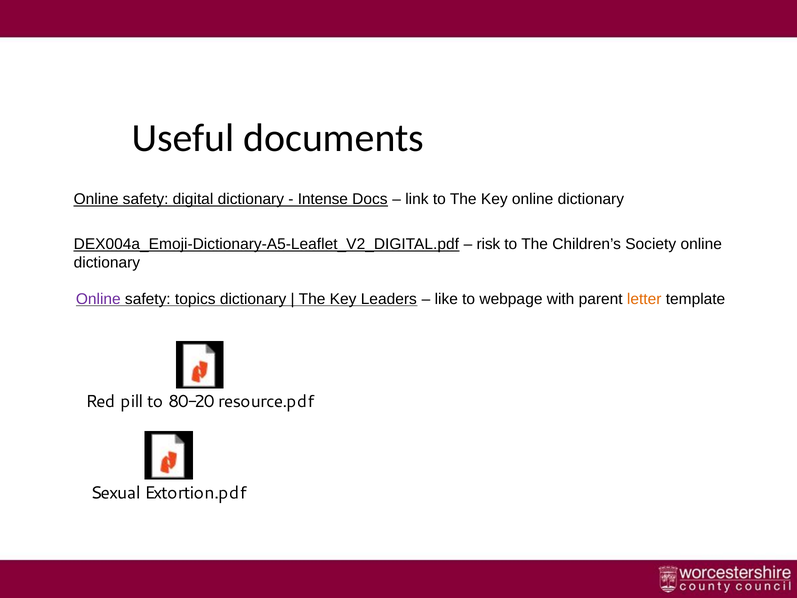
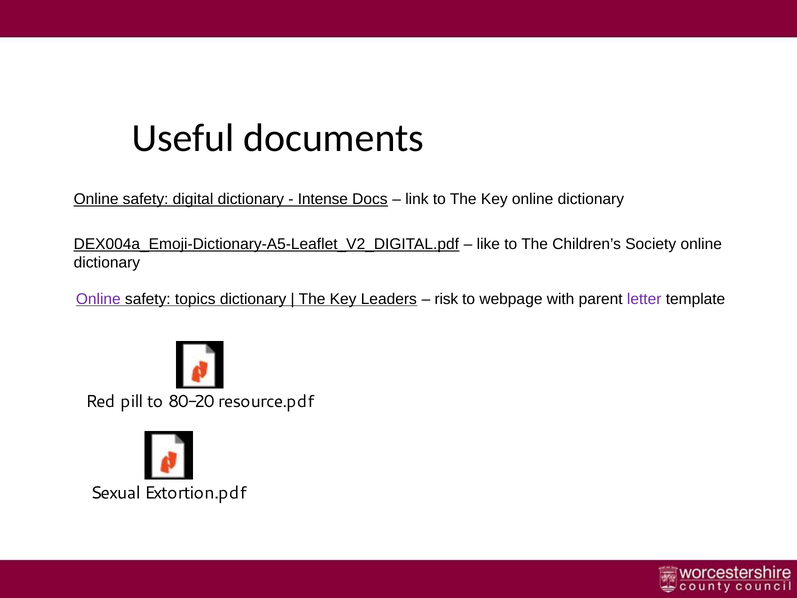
risk: risk -> like (488, 244)
like: like -> risk (446, 299)
letter colour: orange -> purple (644, 299)
